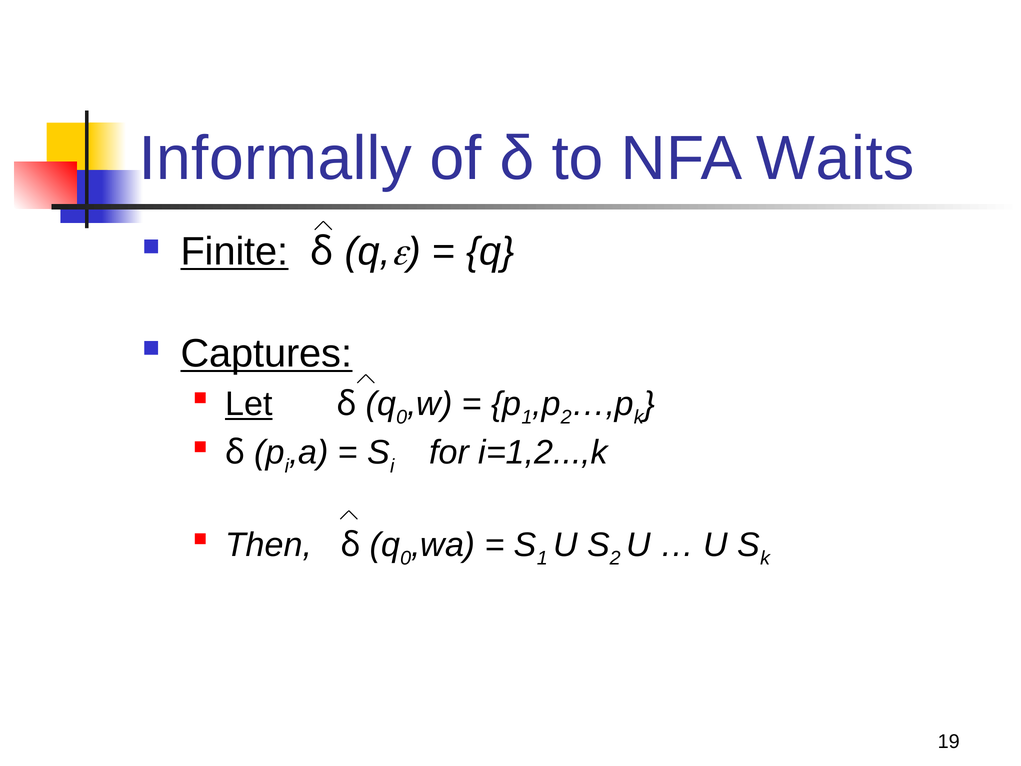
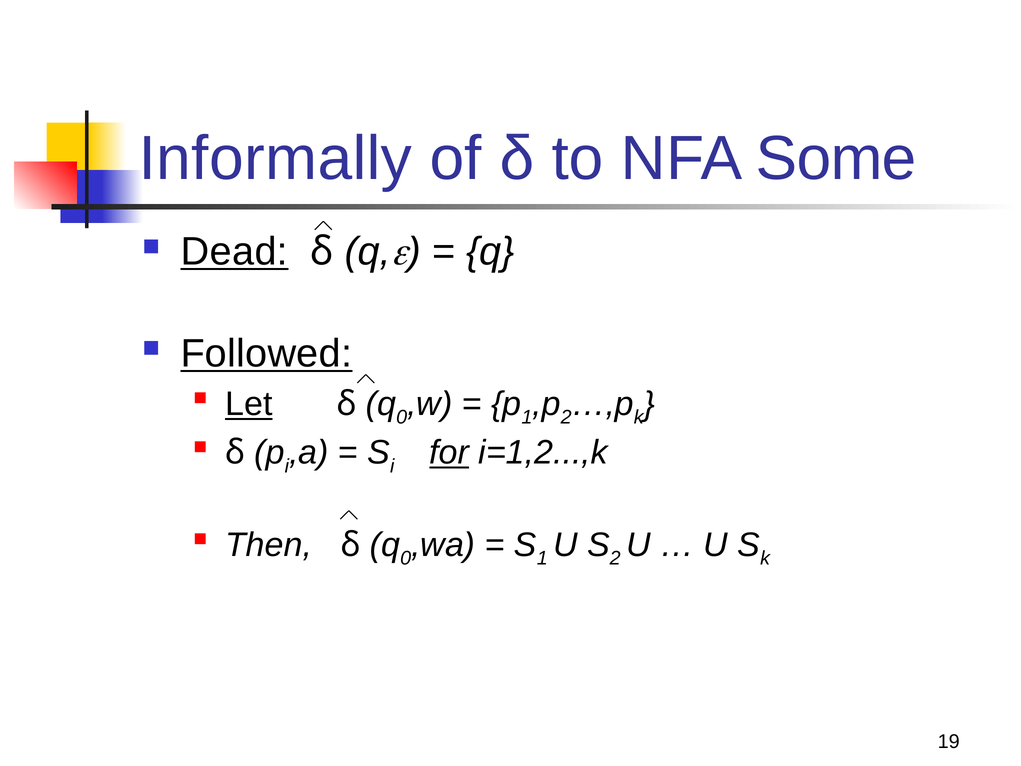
Waits: Waits -> Some (836, 158)
Finite: Finite -> Dead (234, 252)
Captures: Captures -> Followed (266, 353)
for underline: none -> present (449, 453)
